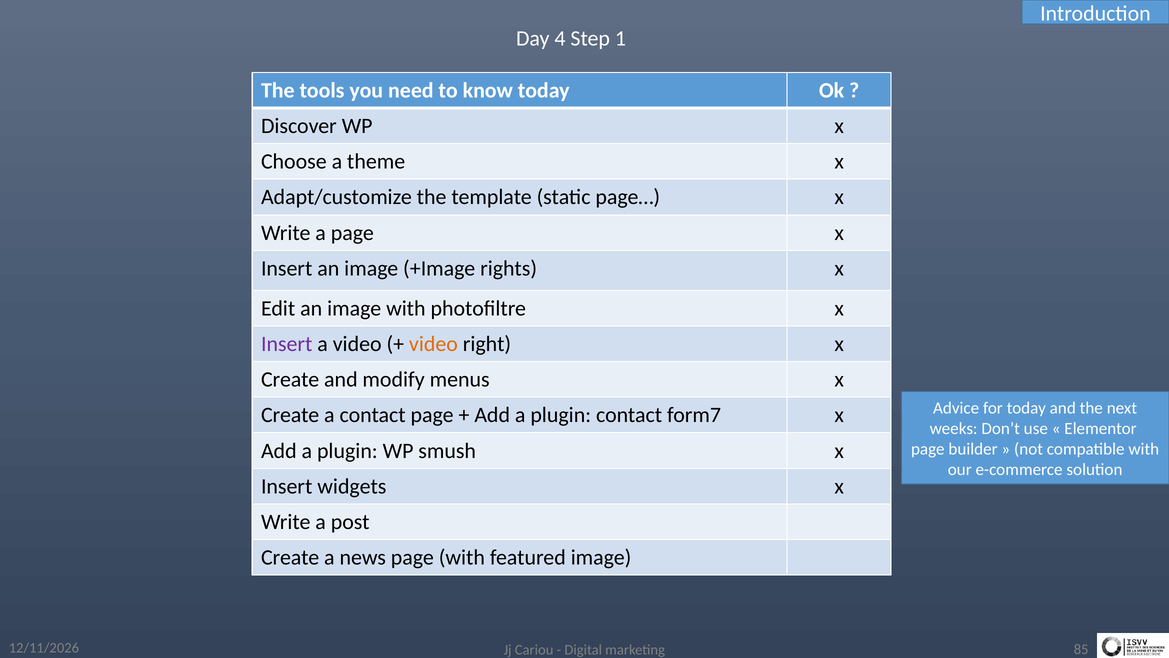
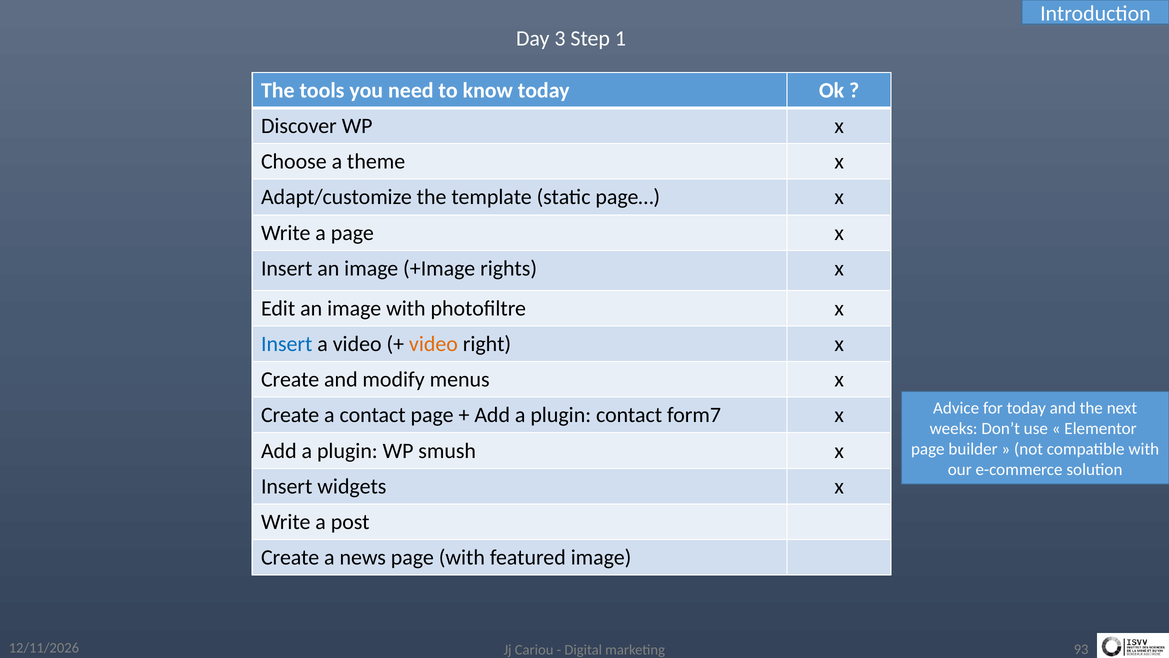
4: 4 -> 3 (560, 38)
Insert colour: purple -> blue (287, 344)
85: 85 -> 93 (1081, 649)
